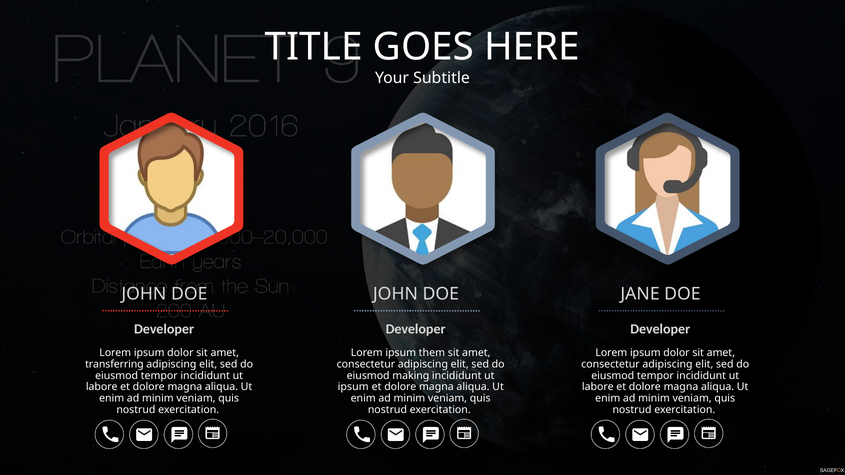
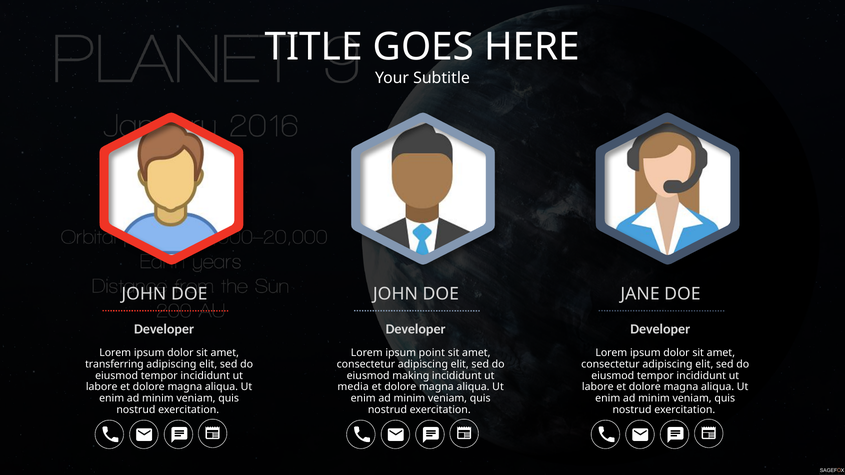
them: them -> point (432, 353)
ipsum: ipsum -> media (353, 387)
